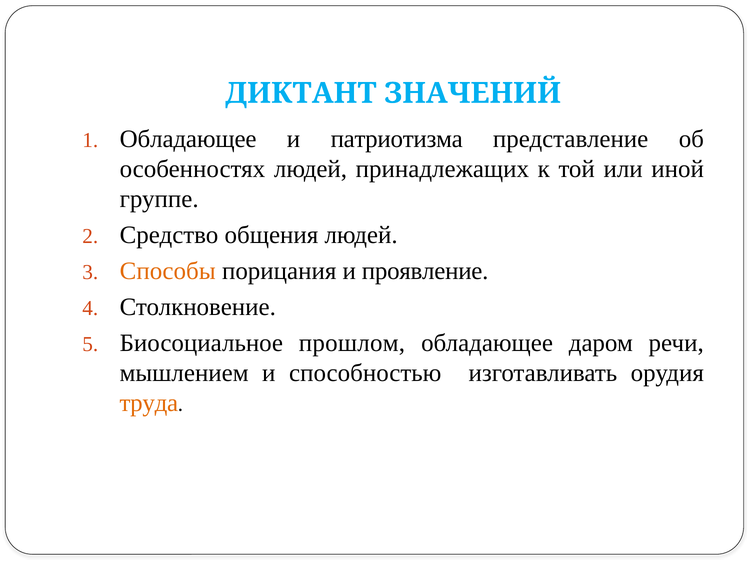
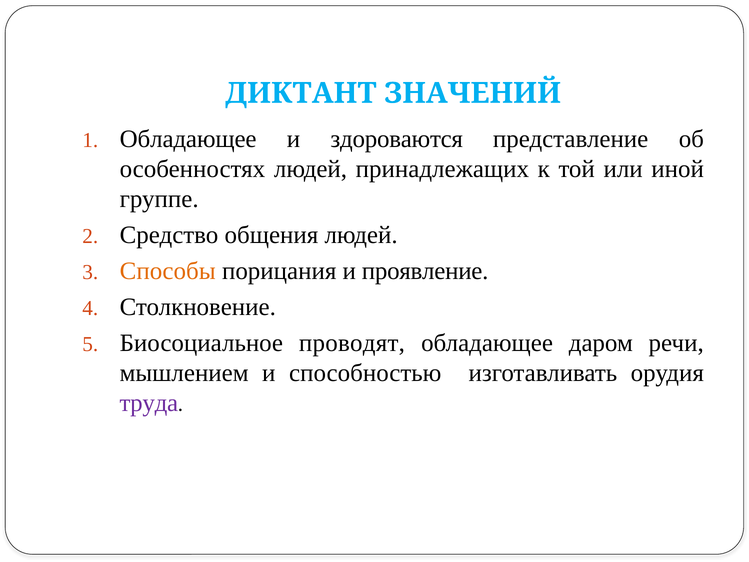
патриотизма: патриотизма -> здороваются (397, 139)
прошлом: прошлом -> проводят (352, 343)
труда colour: orange -> purple (149, 403)
